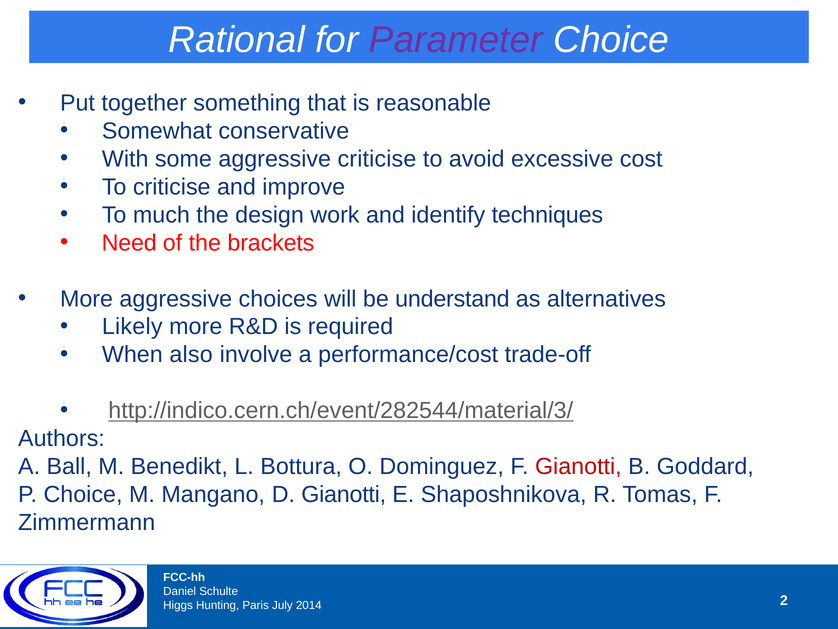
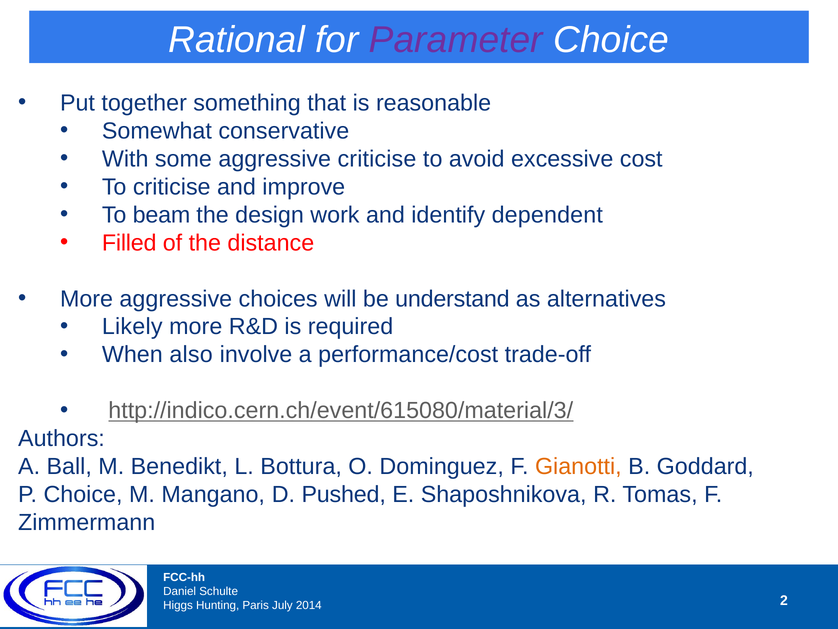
much: much -> beam (162, 215)
techniques: techniques -> dependent (547, 215)
Need: Need -> Filled (129, 243)
brackets: brackets -> distance (271, 243)
http://indico.cern.ch/event/282544/material/3/: http://indico.cern.ch/event/282544/material/3/ -> http://indico.cern.ch/event/615080/material/3/ (341, 410)
Gianotti colour: red -> orange (578, 466)
D Gianotti: Gianotti -> Pushed (344, 494)
